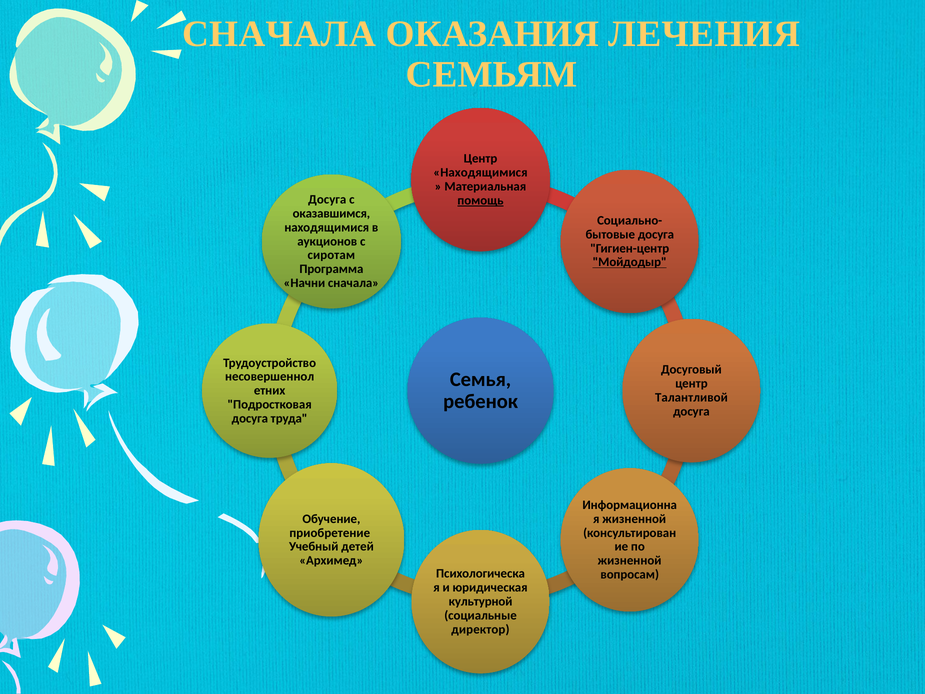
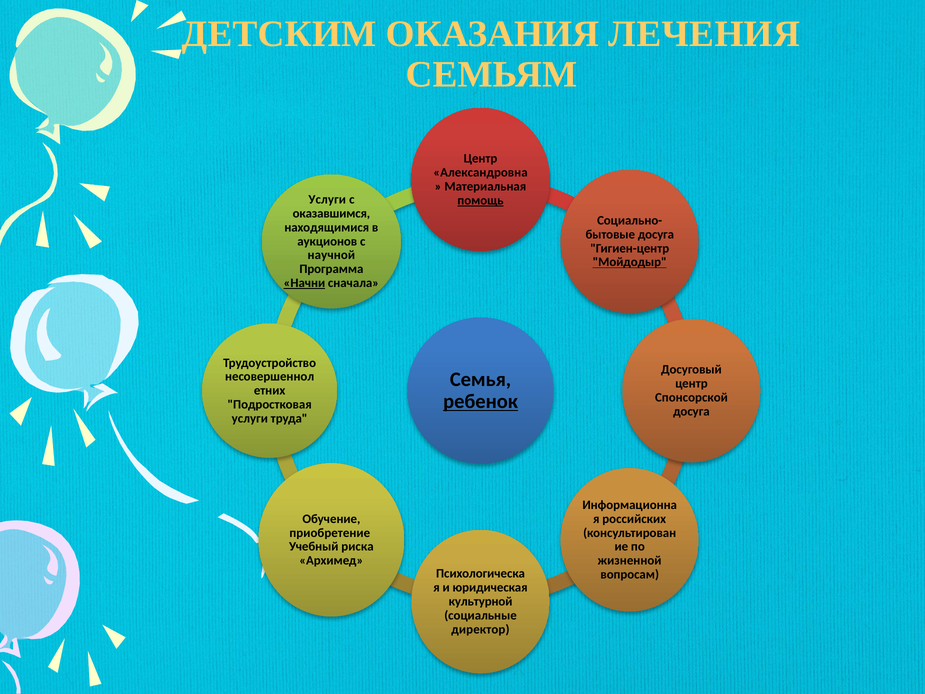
СНАЧАЛА: СНАЧАЛА -> ДЕТСКИМ (279, 34)
Находящимися: Находящимися -> Александровна (480, 173)
Досуга: Досуга -> Услуги (327, 200)
сиротам: сиротам -> научной (331, 255)
Начни underline: none -> present (304, 283)
Талантливой: Талантливой -> Спонсорской (691, 397)
ребенок underline: none -> present (481, 402)
досуга: досуга -> услуги (250, 418)
жизненной: жизненной -> российских (634, 519)
детей: детей -> риска (357, 547)
